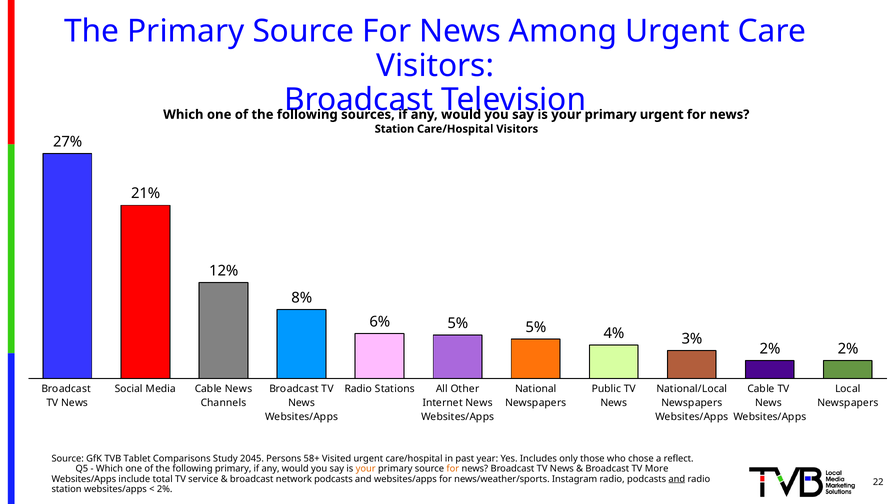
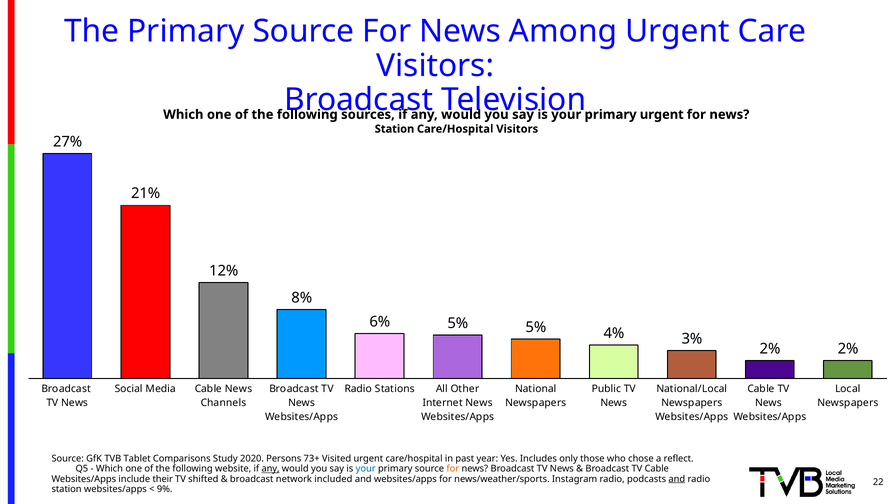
2045: 2045 -> 2020 (252, 459)
58+: 58+ -> 73+ (312, 459)
following primary: primary -> website (233, 469)
any underline: none -> present (271, 469)
your colour: orange -> blue (366, 469)
TV More: More -> Cable (657, 469)
total: total -> their (163, 479)
service: service -> shifted (203, 479)
network podcasts: podcasts -> included (333, 479)
2%: 2% -> 9% (165, 489)
